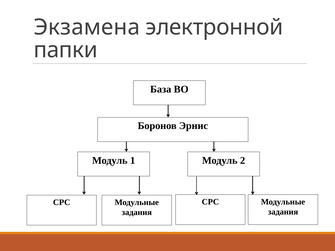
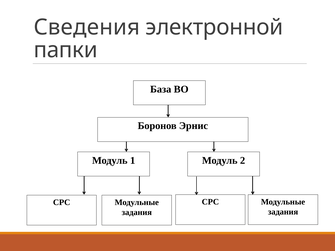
Экзамена: Экзамена -> Сведения (87, 27)
